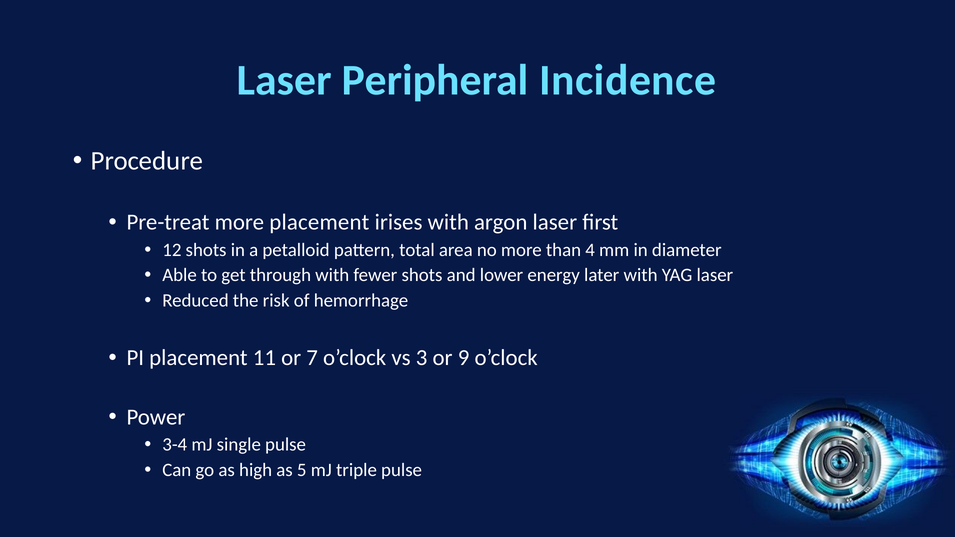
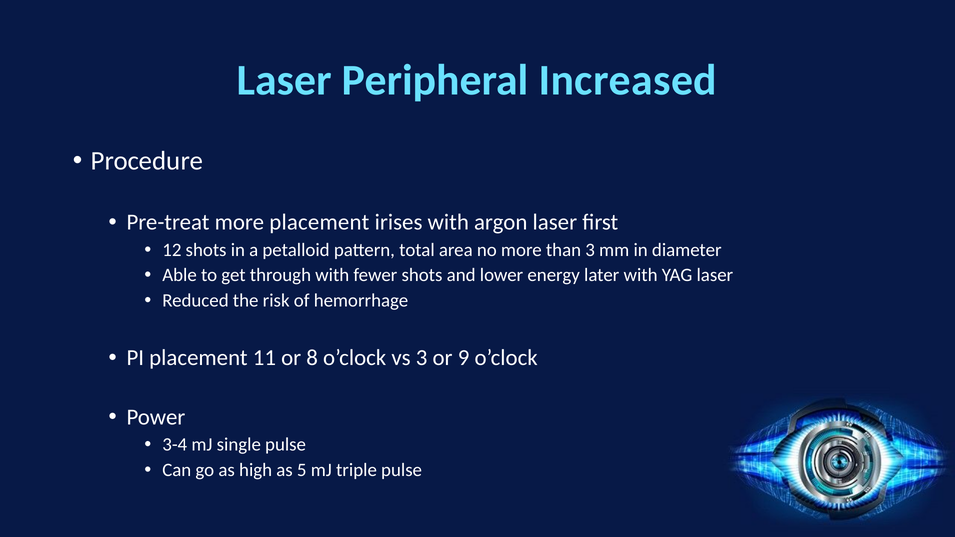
Incidence: Incidence -> Increased (628, 80)
than 4: 4 -> 3 (590, 250)
7: 7 -> 8 (312, 358)
